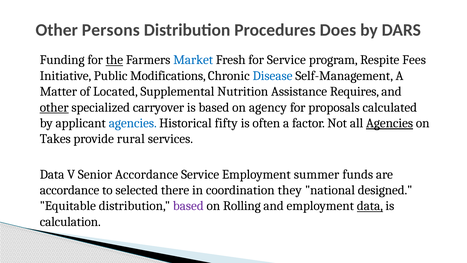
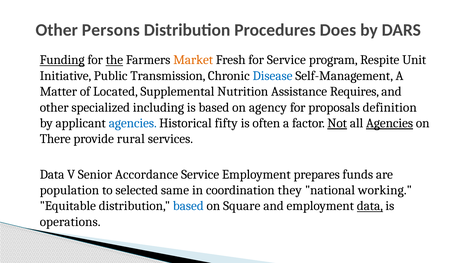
Funding underline: none -> present (62, 60)
Market colour: blue -> orange (193, 60)
Fees: Fees -> Unit (414, 60)
Modifications: Modifications -> Transmission (168, 76)
other underline: present -> none (54, 107)
carryover: carryover -> including (158, 107)
calculated: calculated -> definition (390, 107)
Not underline: none -> present (337, 123)
Takes: Takes -> There (55, 139)
summer: summer -> prepares (317, 174)
accordance: accordance -> population (69, 190)
there: there -> same (175, 190)
designed: designed -> working (385, 190)
based colour: purple -> blue (188, 206)
Rolling: Rolling -> Square (242, 206)
calculation: calculation -> operations (70, 222)
